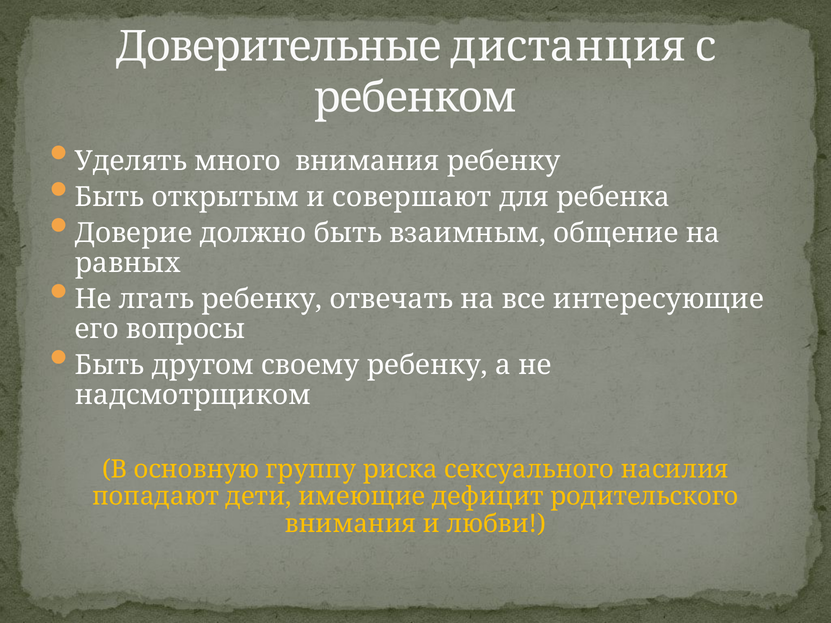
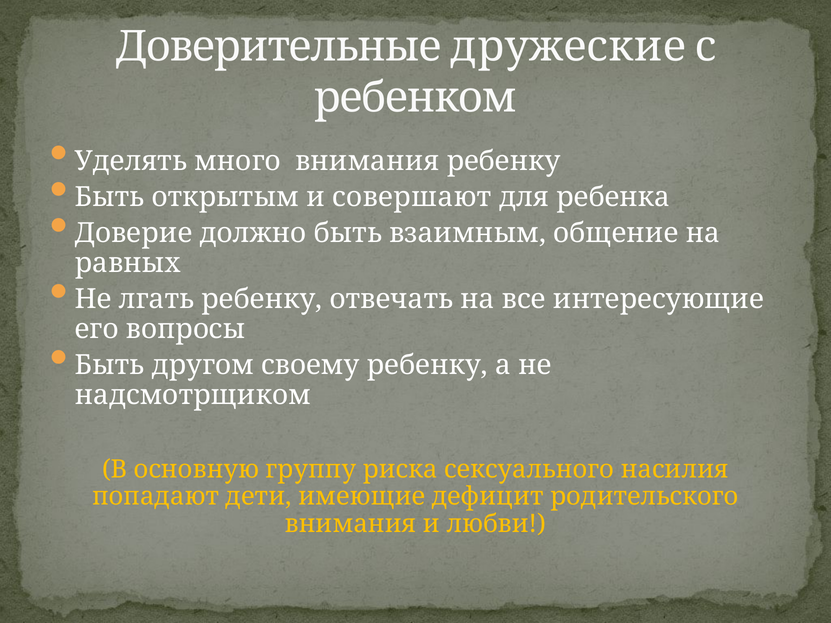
дистанция: дистанция -> дружеские (568, 47)
